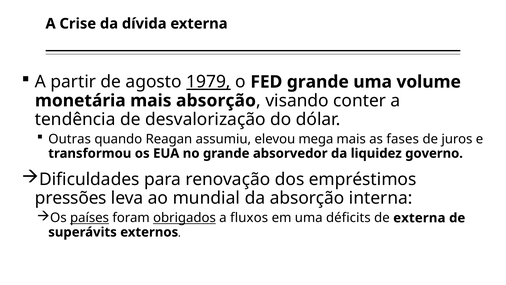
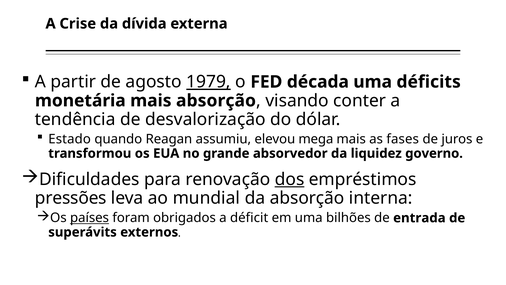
FED grande: grande -> década (318, 82)
volume: volume -> déficits (429, 82)
Outras: Outras -> Estado (70, 139)
dos underline: none -> present (290, 179)
obrigados underline: present -> none (184, 218)
fluxos: fluxos -> déficit (249, 218)
déficits: déficits -> bilhões (348, 218)
de externa: externa -> entrada (419, 218)
